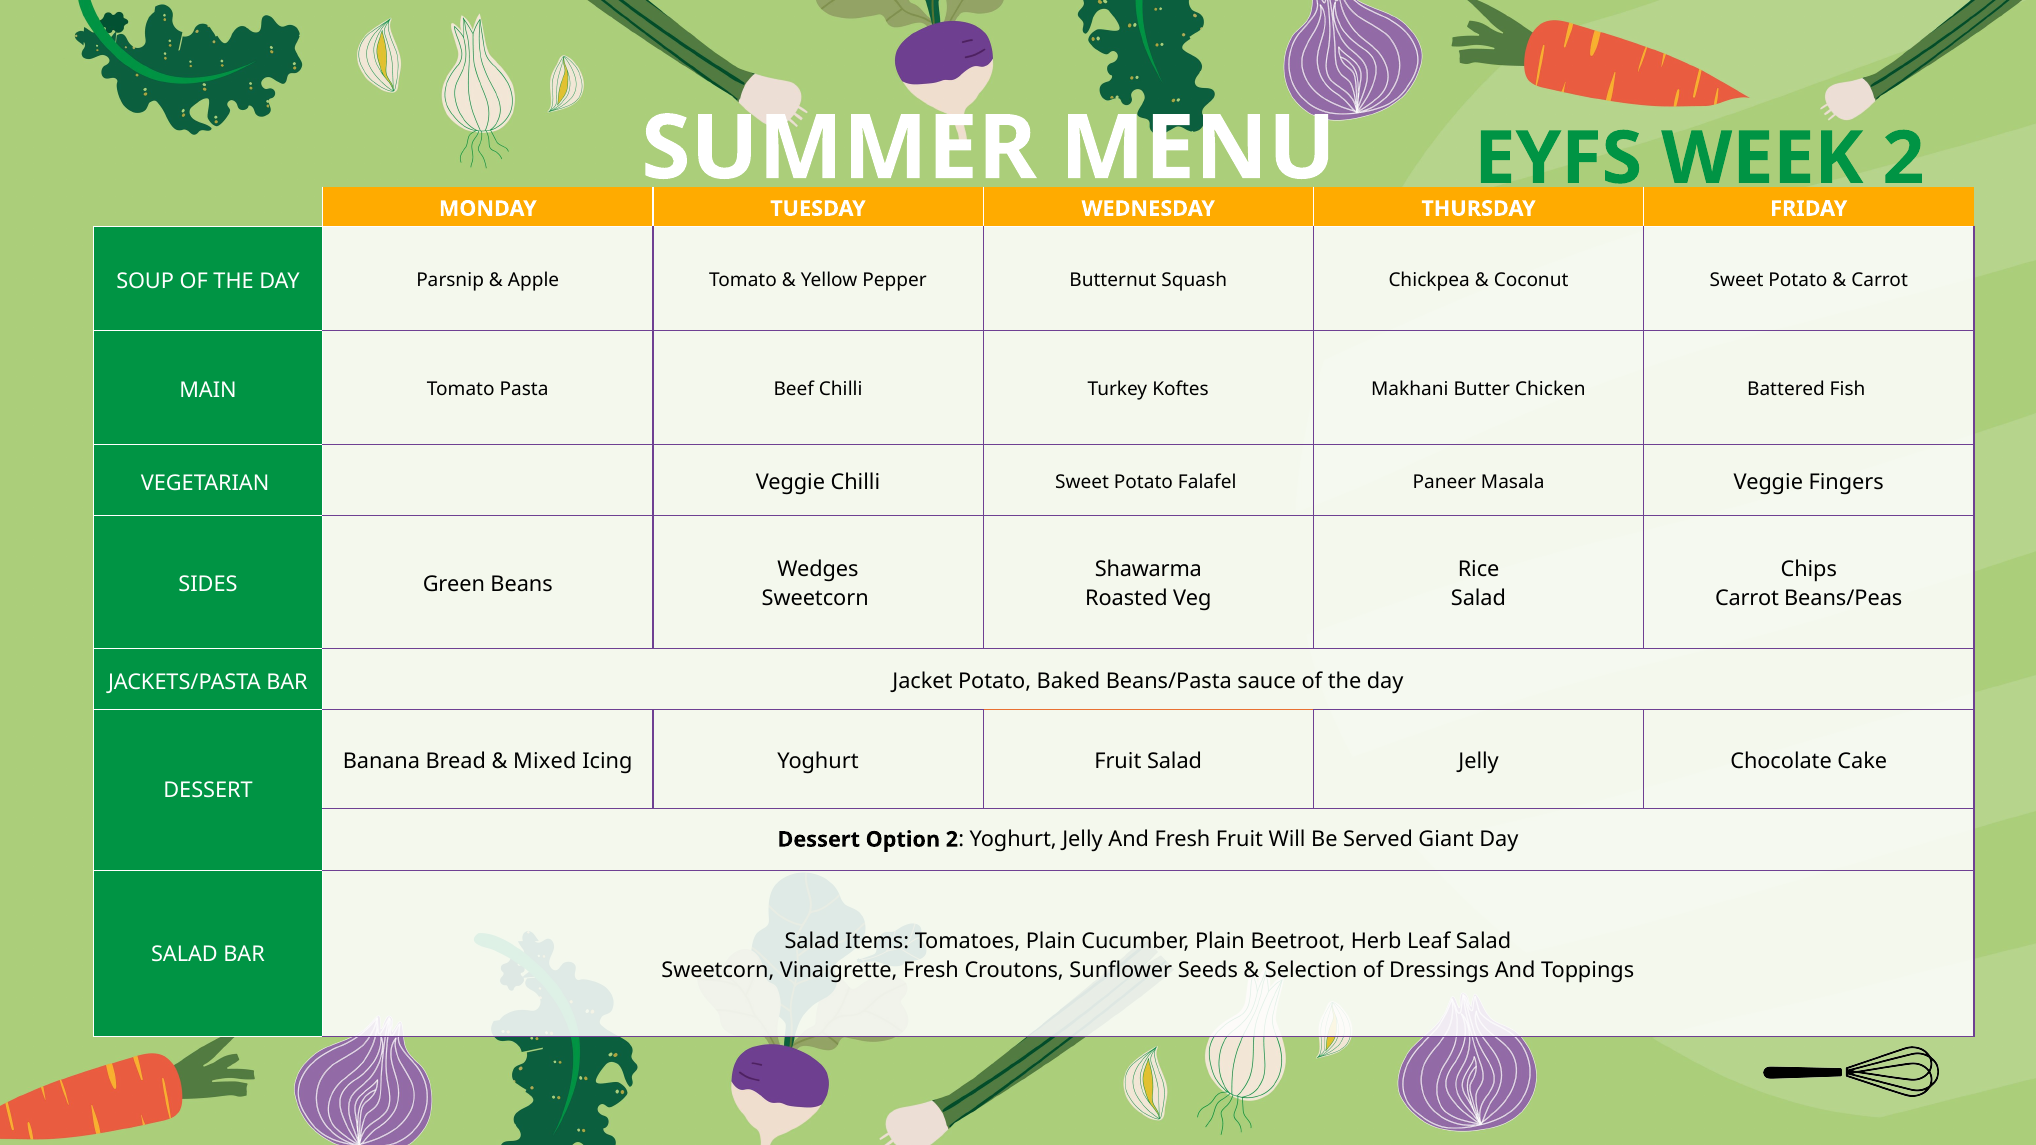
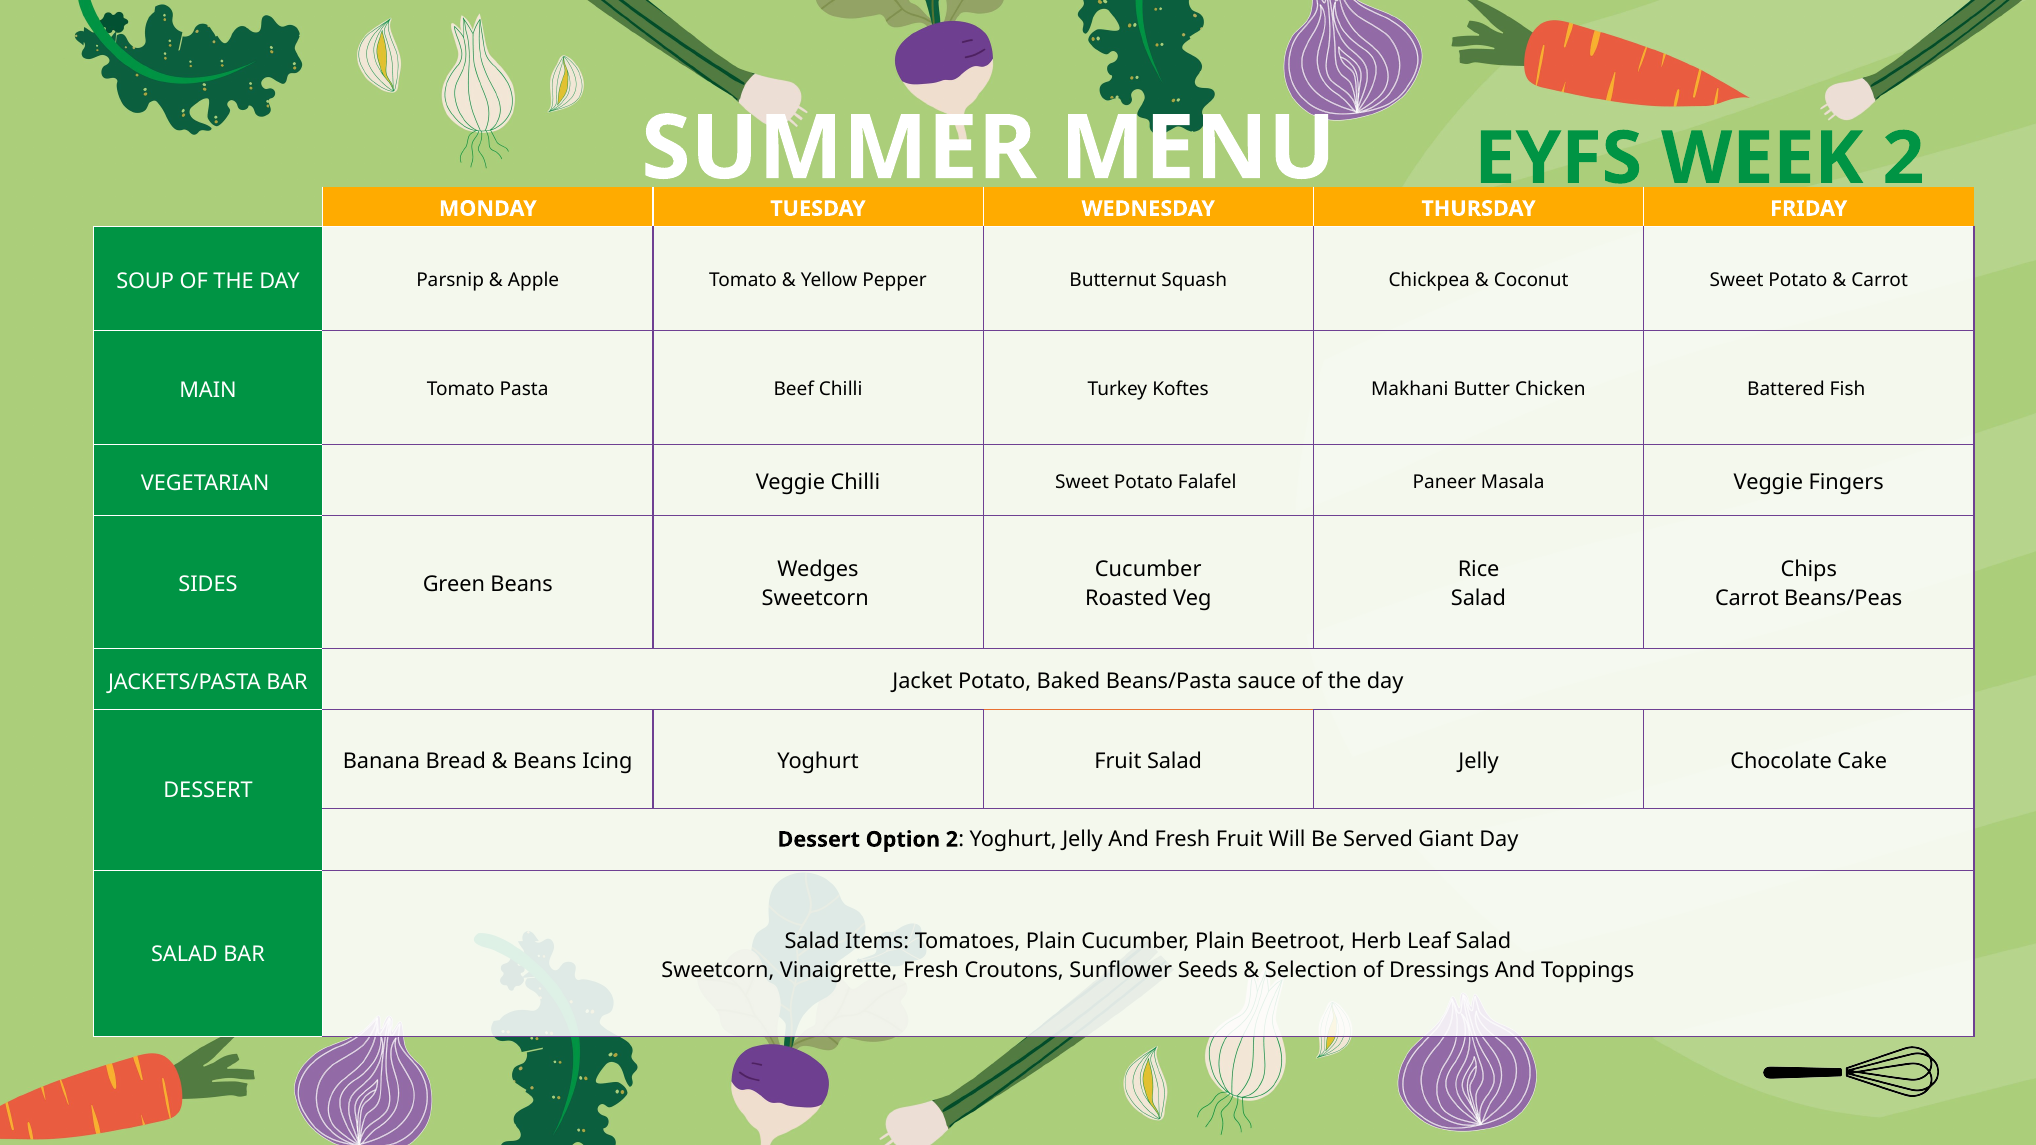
Shawarma: Shawarma -> Cucumber (1148, 569)
Mixed: Mixed -> Beans (545, 762)
